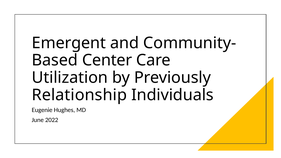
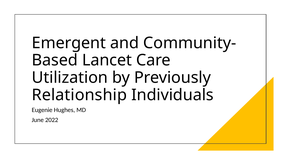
Center: Center -> Lancet (107, 60)
